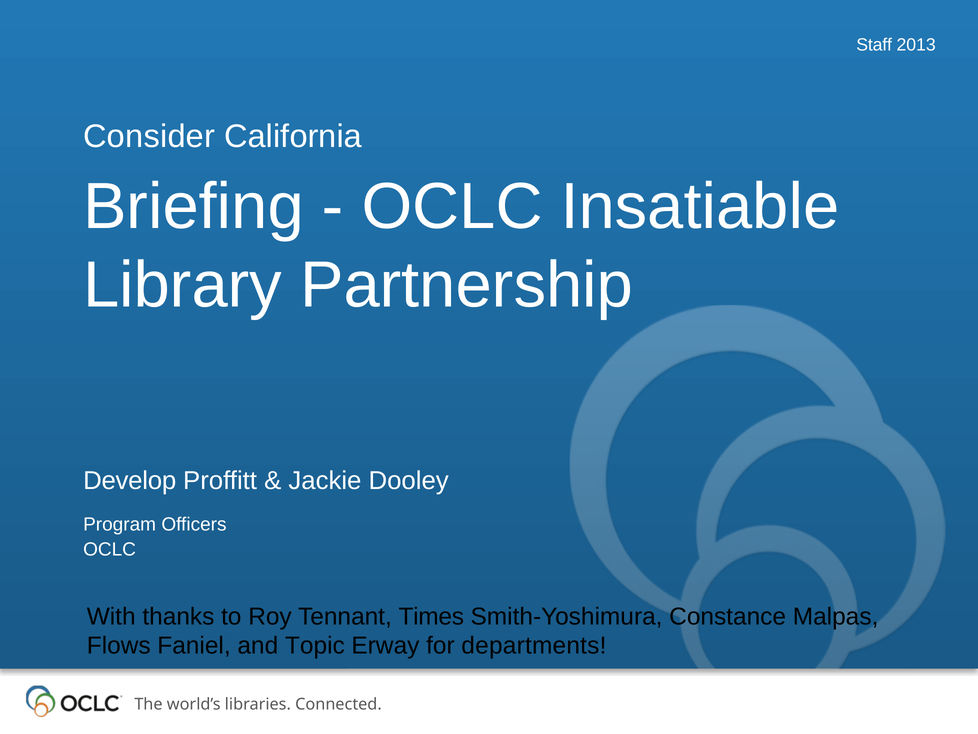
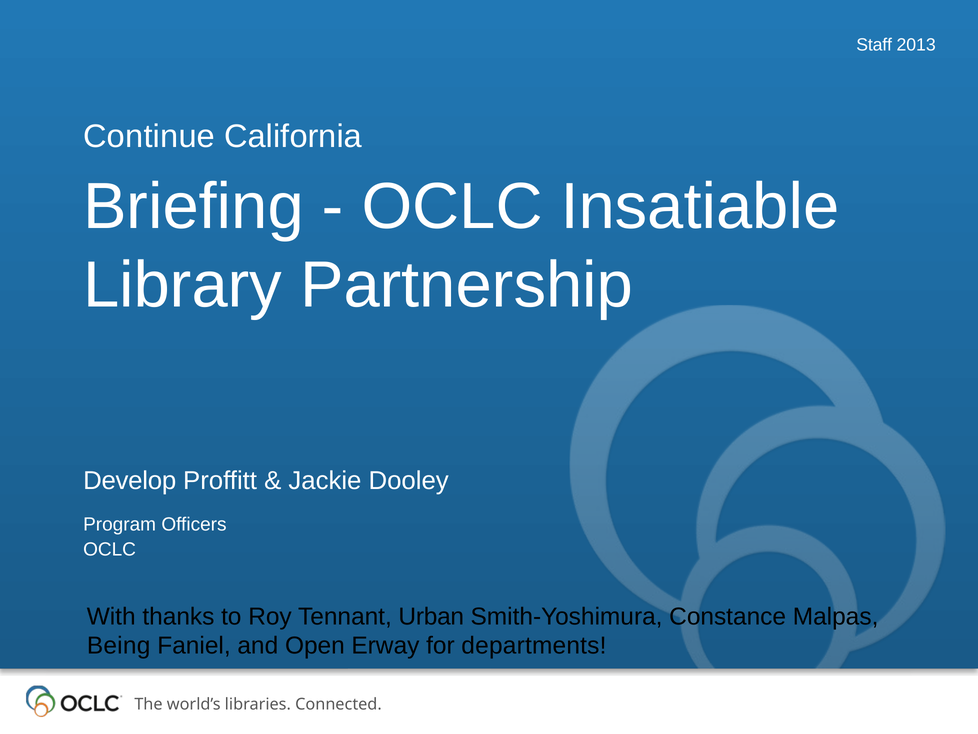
Consider: Consider -> Continue (149, 137)
Times: Times -> Urban (431, 616)
Flows: Flows -> Being (119, 645)
Topic: Topic -> Open (315, 645)
